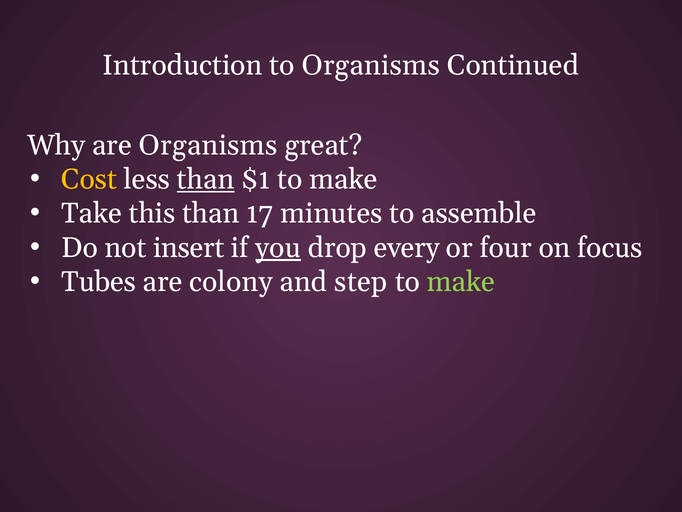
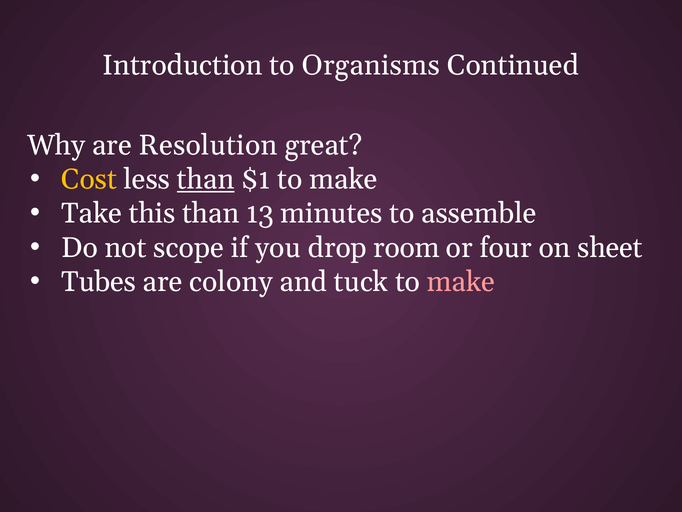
are Organisms: Organisms -> Resolution (208, 145)
17: 17 -> 13 (260, 213)
insert: insert -> scope (189, 248)
you underline: present -> none (278, 248)
every: every -> room (407, 248)
focus: focus -> sheet (610, 248)
step: step -> tuck (361, 282)
make colour: light green -> pink (461, 282)
